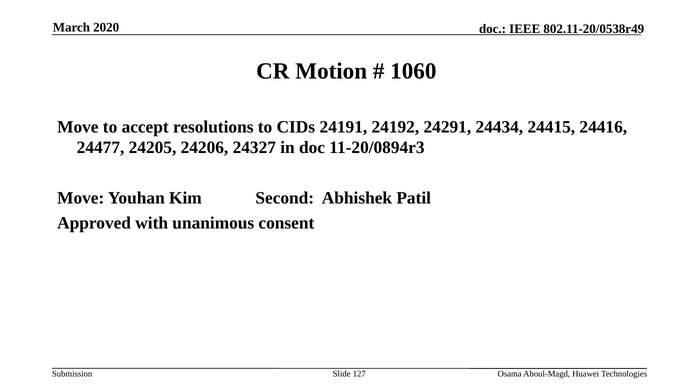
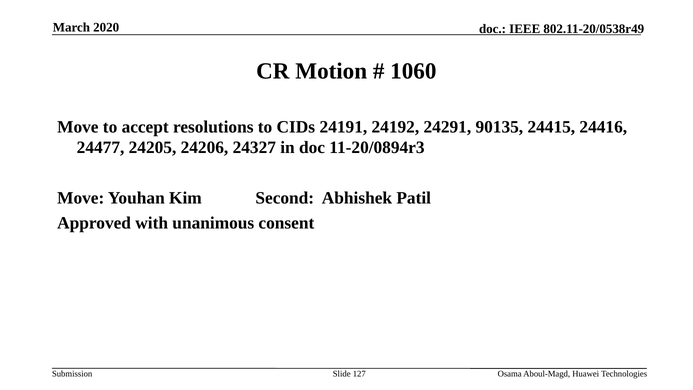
24434: 24434 -> 90135 (499, 127)
